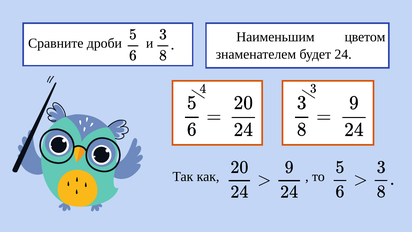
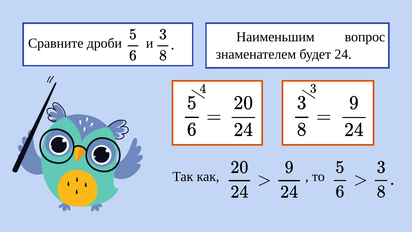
цветом: цветом -> вопрос (365, 37)
